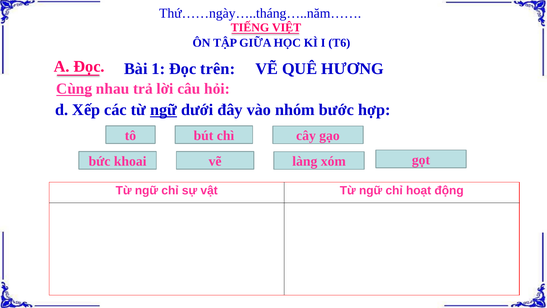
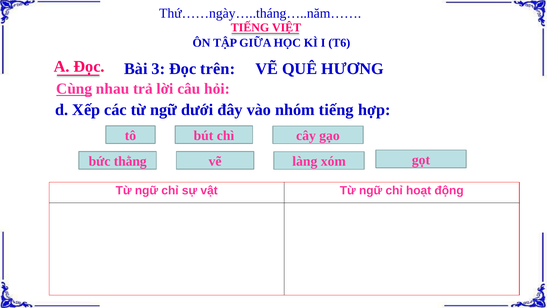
1: 1 -> 3 (158, 69)
ngữ underline: present -> none (164, 110)
nhóm bước: bước -> tiếng (336, 110)
khoai: khoai -> thằng (130, 161)
